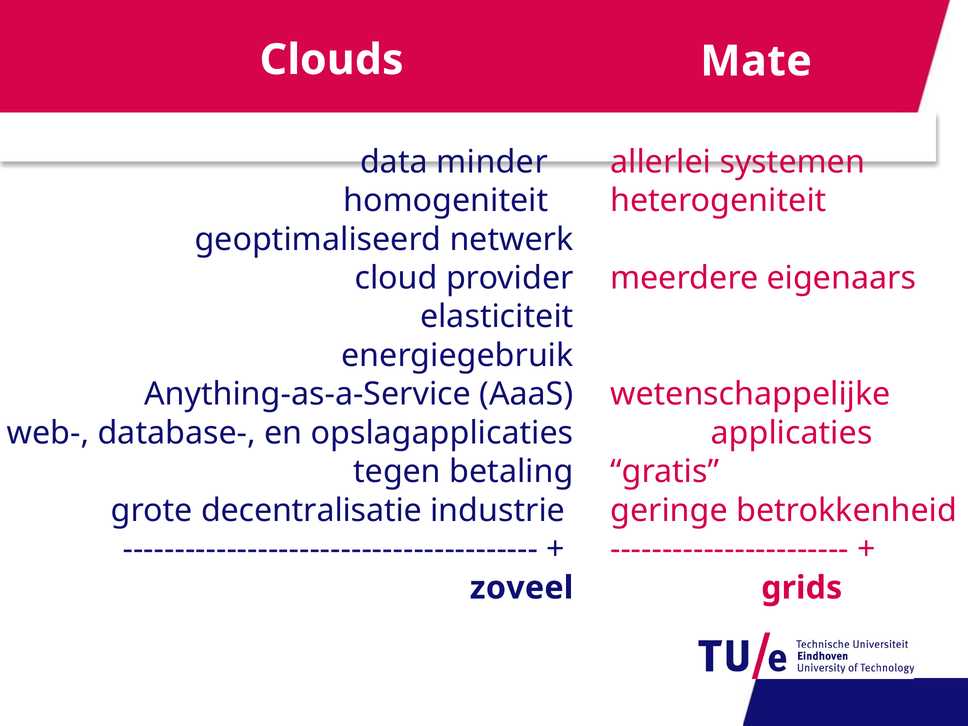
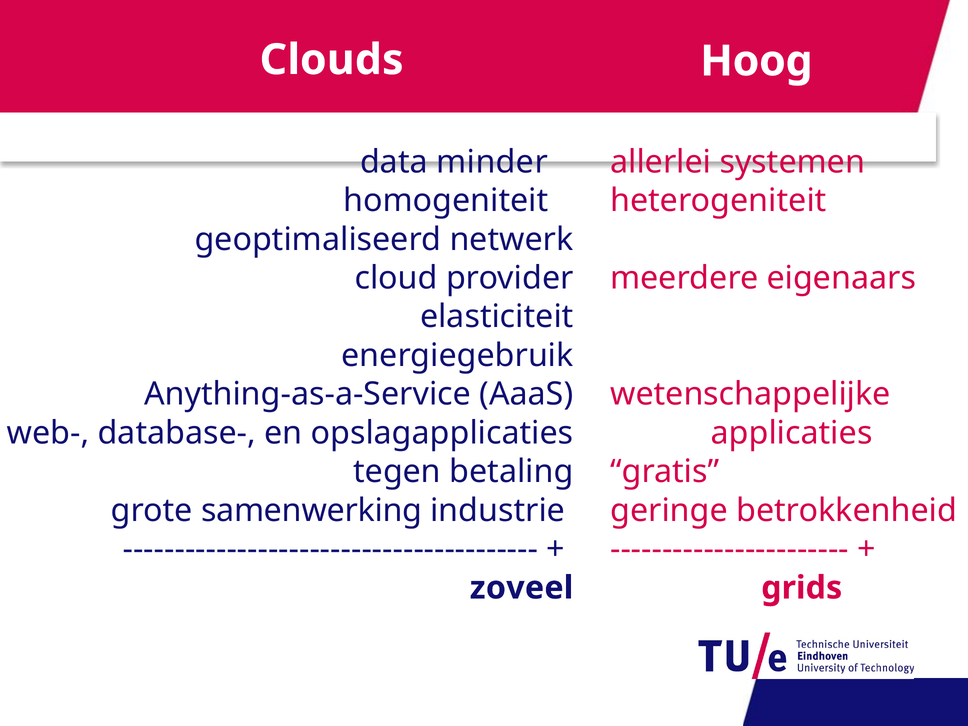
Mate: Mate -> Hoog (756, 61)
decentralisatie: decentralisatie -> samenwerking (312, 510)
